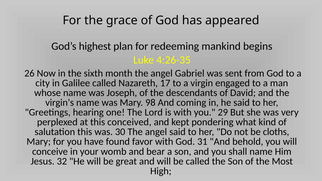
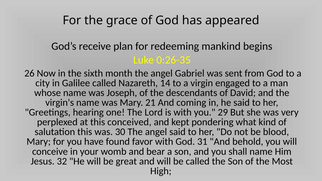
highest: highest -> receive (95, 46)
4:26-35: 4:26-35 -> 0:26-35 (174, 60)
17: 17 -> 14 (165, 83)
98: 98 -> 21 (150, 103)
cloths: cloths -> blood (276, 132)
